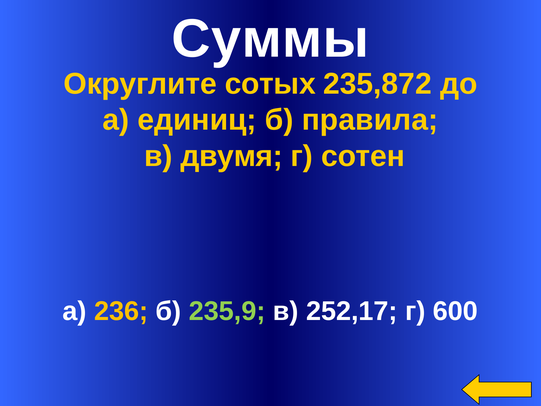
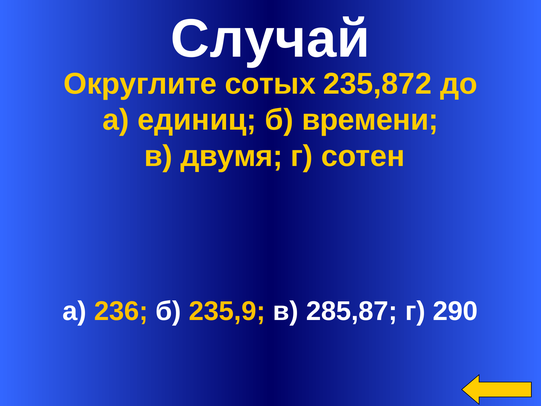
Суммы: Суммы -> Случай (270, 39)
правила: правила -> времени (370, 120)
235,9 colour: light green -> yellow (227, 311)
252,17: 252,17 -> 285,87 (352, 311)
600: 600 -> 290 (455, 311)
